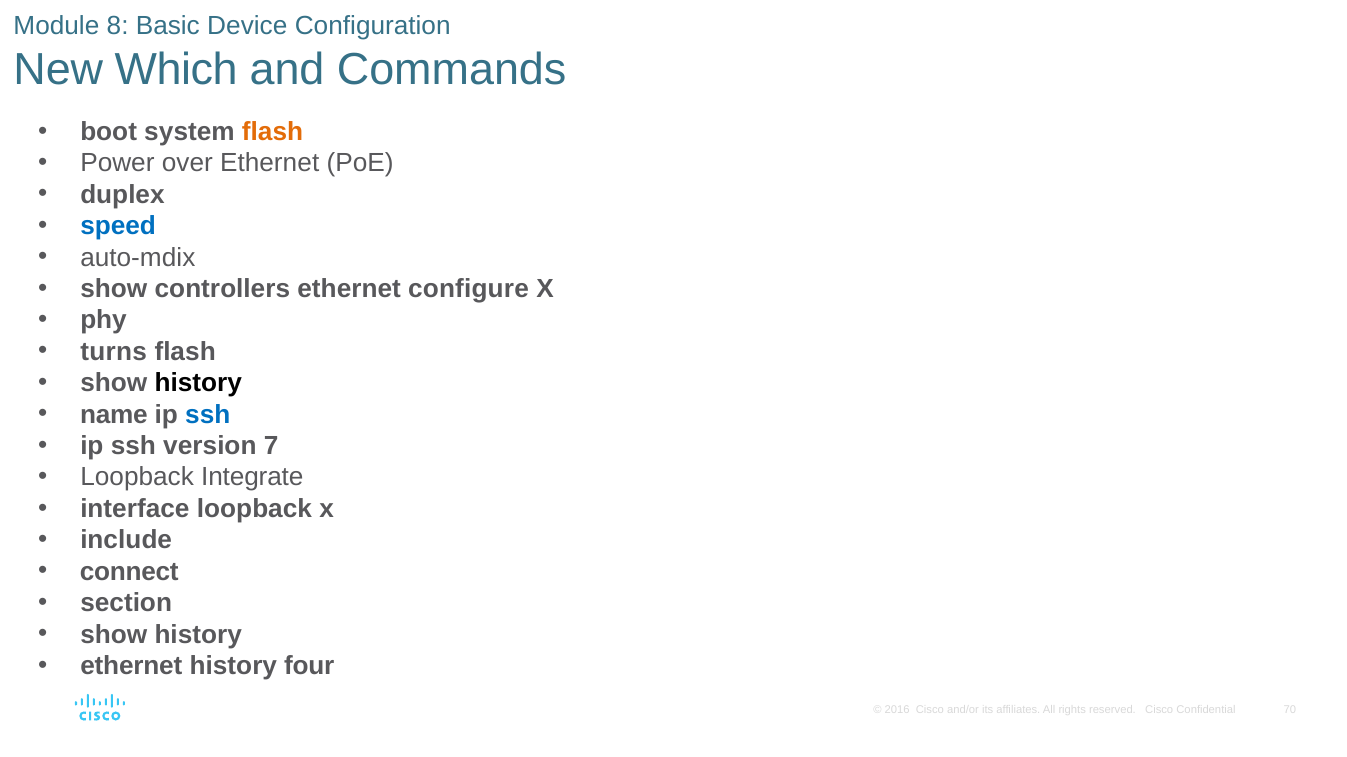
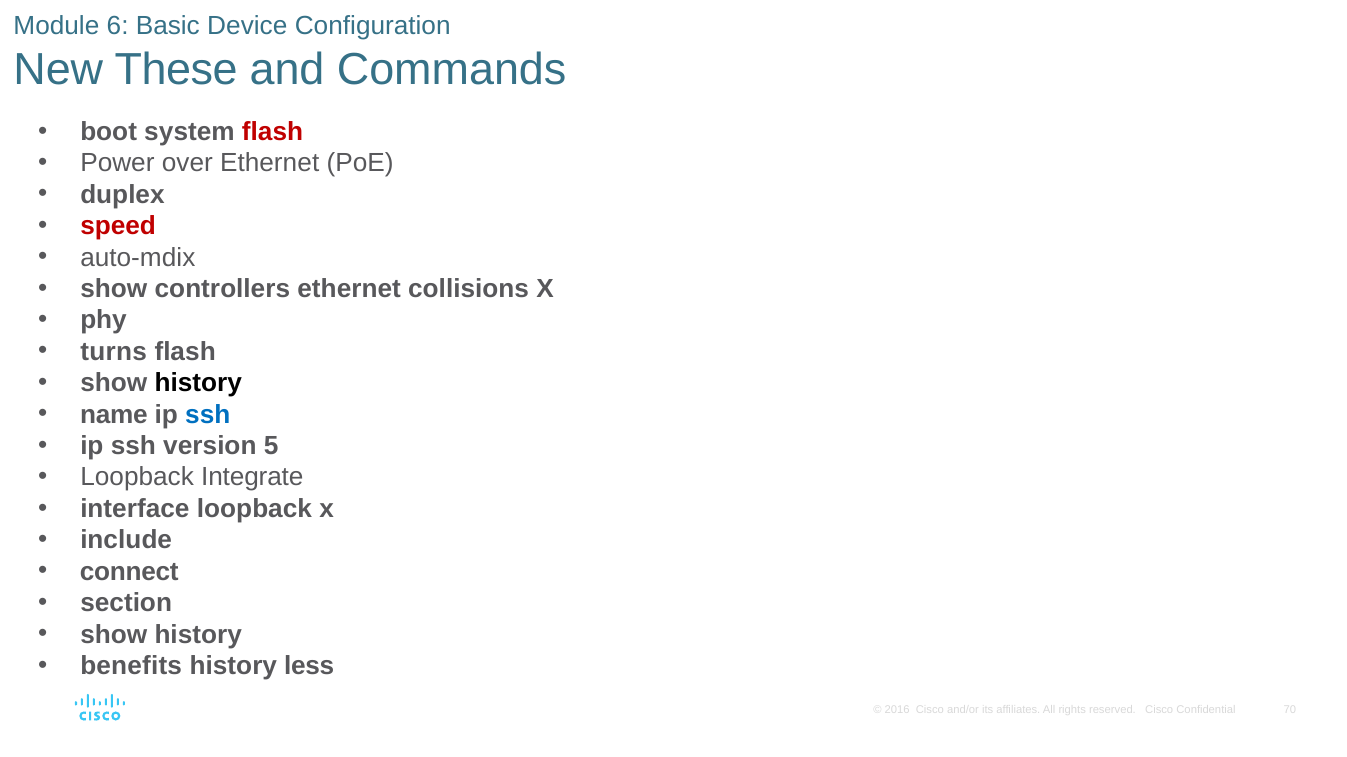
8: 8 -> 6 (118, 26)
Which: Which -> These (176, 70)
flash colour: orange -> red (273, 132)
speed colour: blue -> red (118, 226)
configure: configure -> collisions (469, 289)
7: 7 -> 5 (271, 446)
ethernet: ethernet -> benefits (131, 666)
four: four -> less (309, 666)
